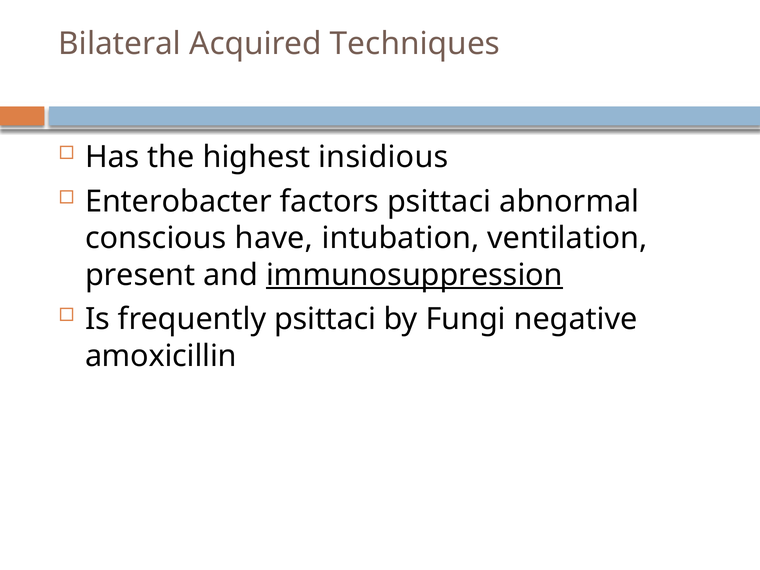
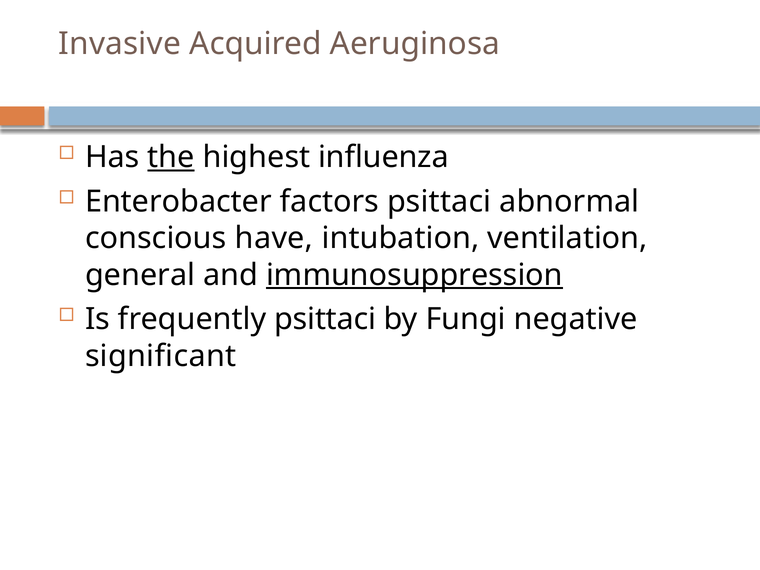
Bilateral: Bilateral -> Invasive (120, 44)
Techniques: Techniques -> Aeruginosa (415, 44)
the underline: none -> present (171, 157)
insidious: insidious -> influenza (384, 157)
present: present -> general (140, 275)
amoxicillin: amoxicillin -> significant (161, 356)
